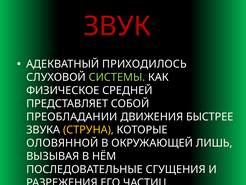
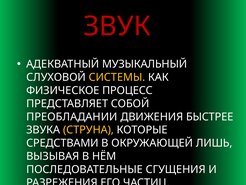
ПРИХОДИЛОСЬ: ПРИХОДИЛОСЬ -> МУЗЫКАЛЬНЫЙ (145, 64)
СИСТЕМЫ colour: light green -> yellow (117, 77)
СРЕДНЕЙ: СРЕДНЕЙ -> ПРОЦЕСС (128, 90)
ОЛОВЯННОЙ: ОЛОВЯННОЙ -> СРЕДСТВАМИ (62, 143)
